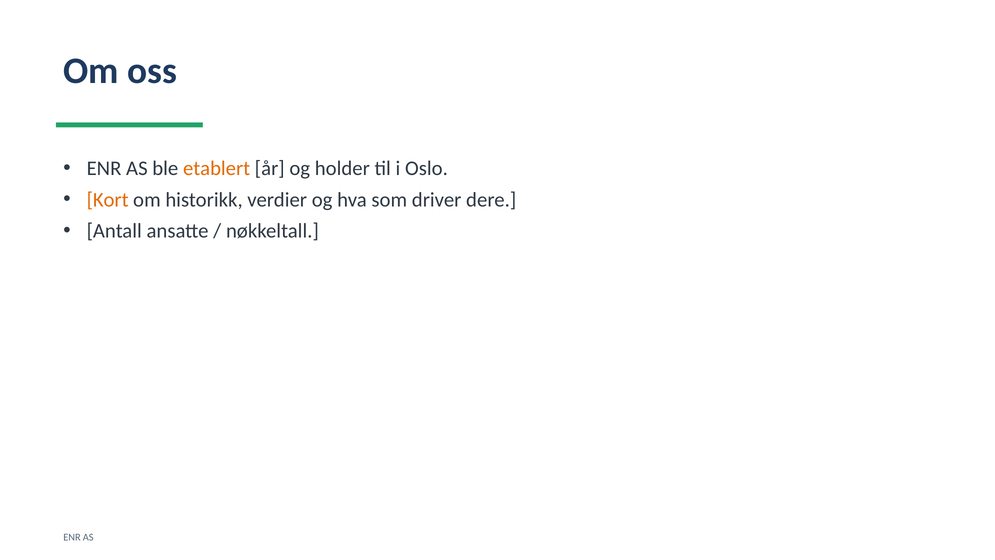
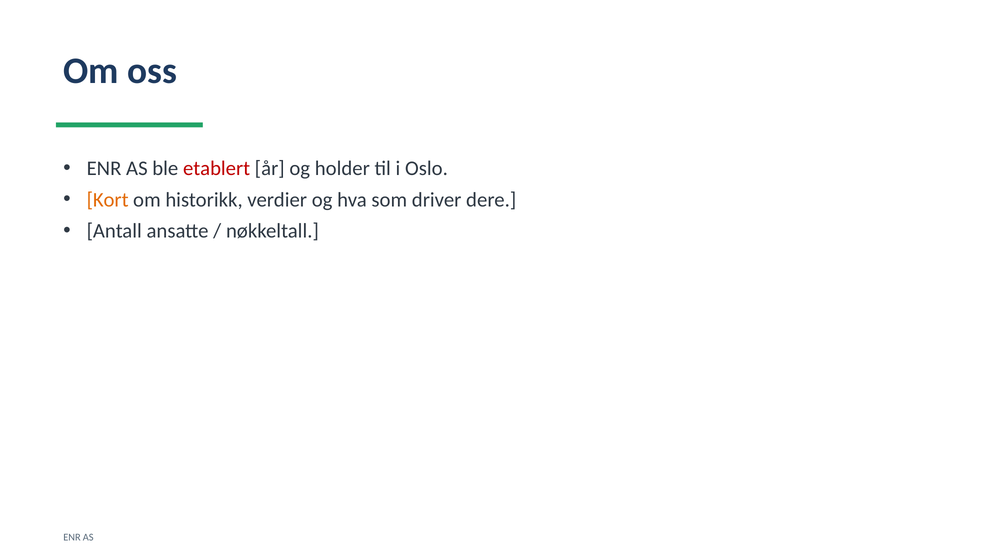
etablert colour: orange -> red (217, 169)
